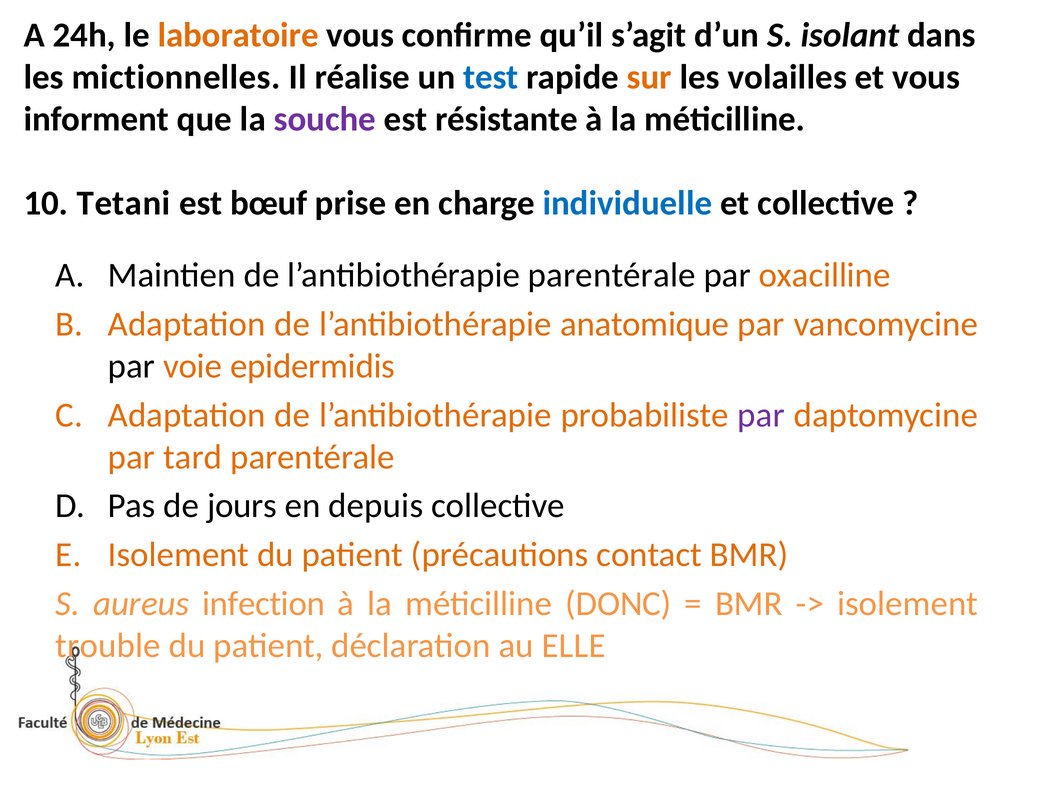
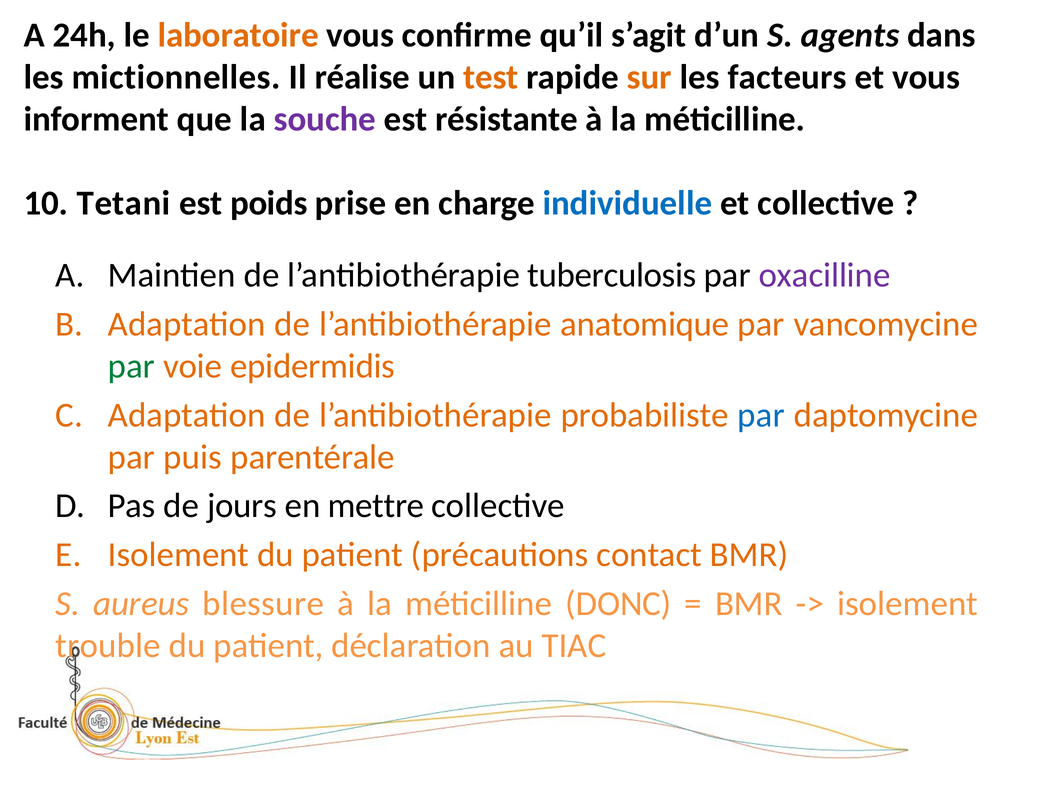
isolant: isolant -> agents (850, 35)
test colour: blue -> orange (491, 77)
volailles: volailles -> facteurs (787, 77)
bœuf: bœuf -> poids (269, 203)
l’antibiothérapie parentérale: parentérale -> tuberculosis (612, 275)
oxacilline colour: orange -> purple (825, 275)
par colour: black -> green (132, 366)
par colour: purple -> blue (761, 415)
tard: tard -> puis (193, 457)
depuis: depuis -> mettre (376, 506)
infection: infection -> blessure (263, 604)
ELLE: ELLE -> TIAC (574, 646)
